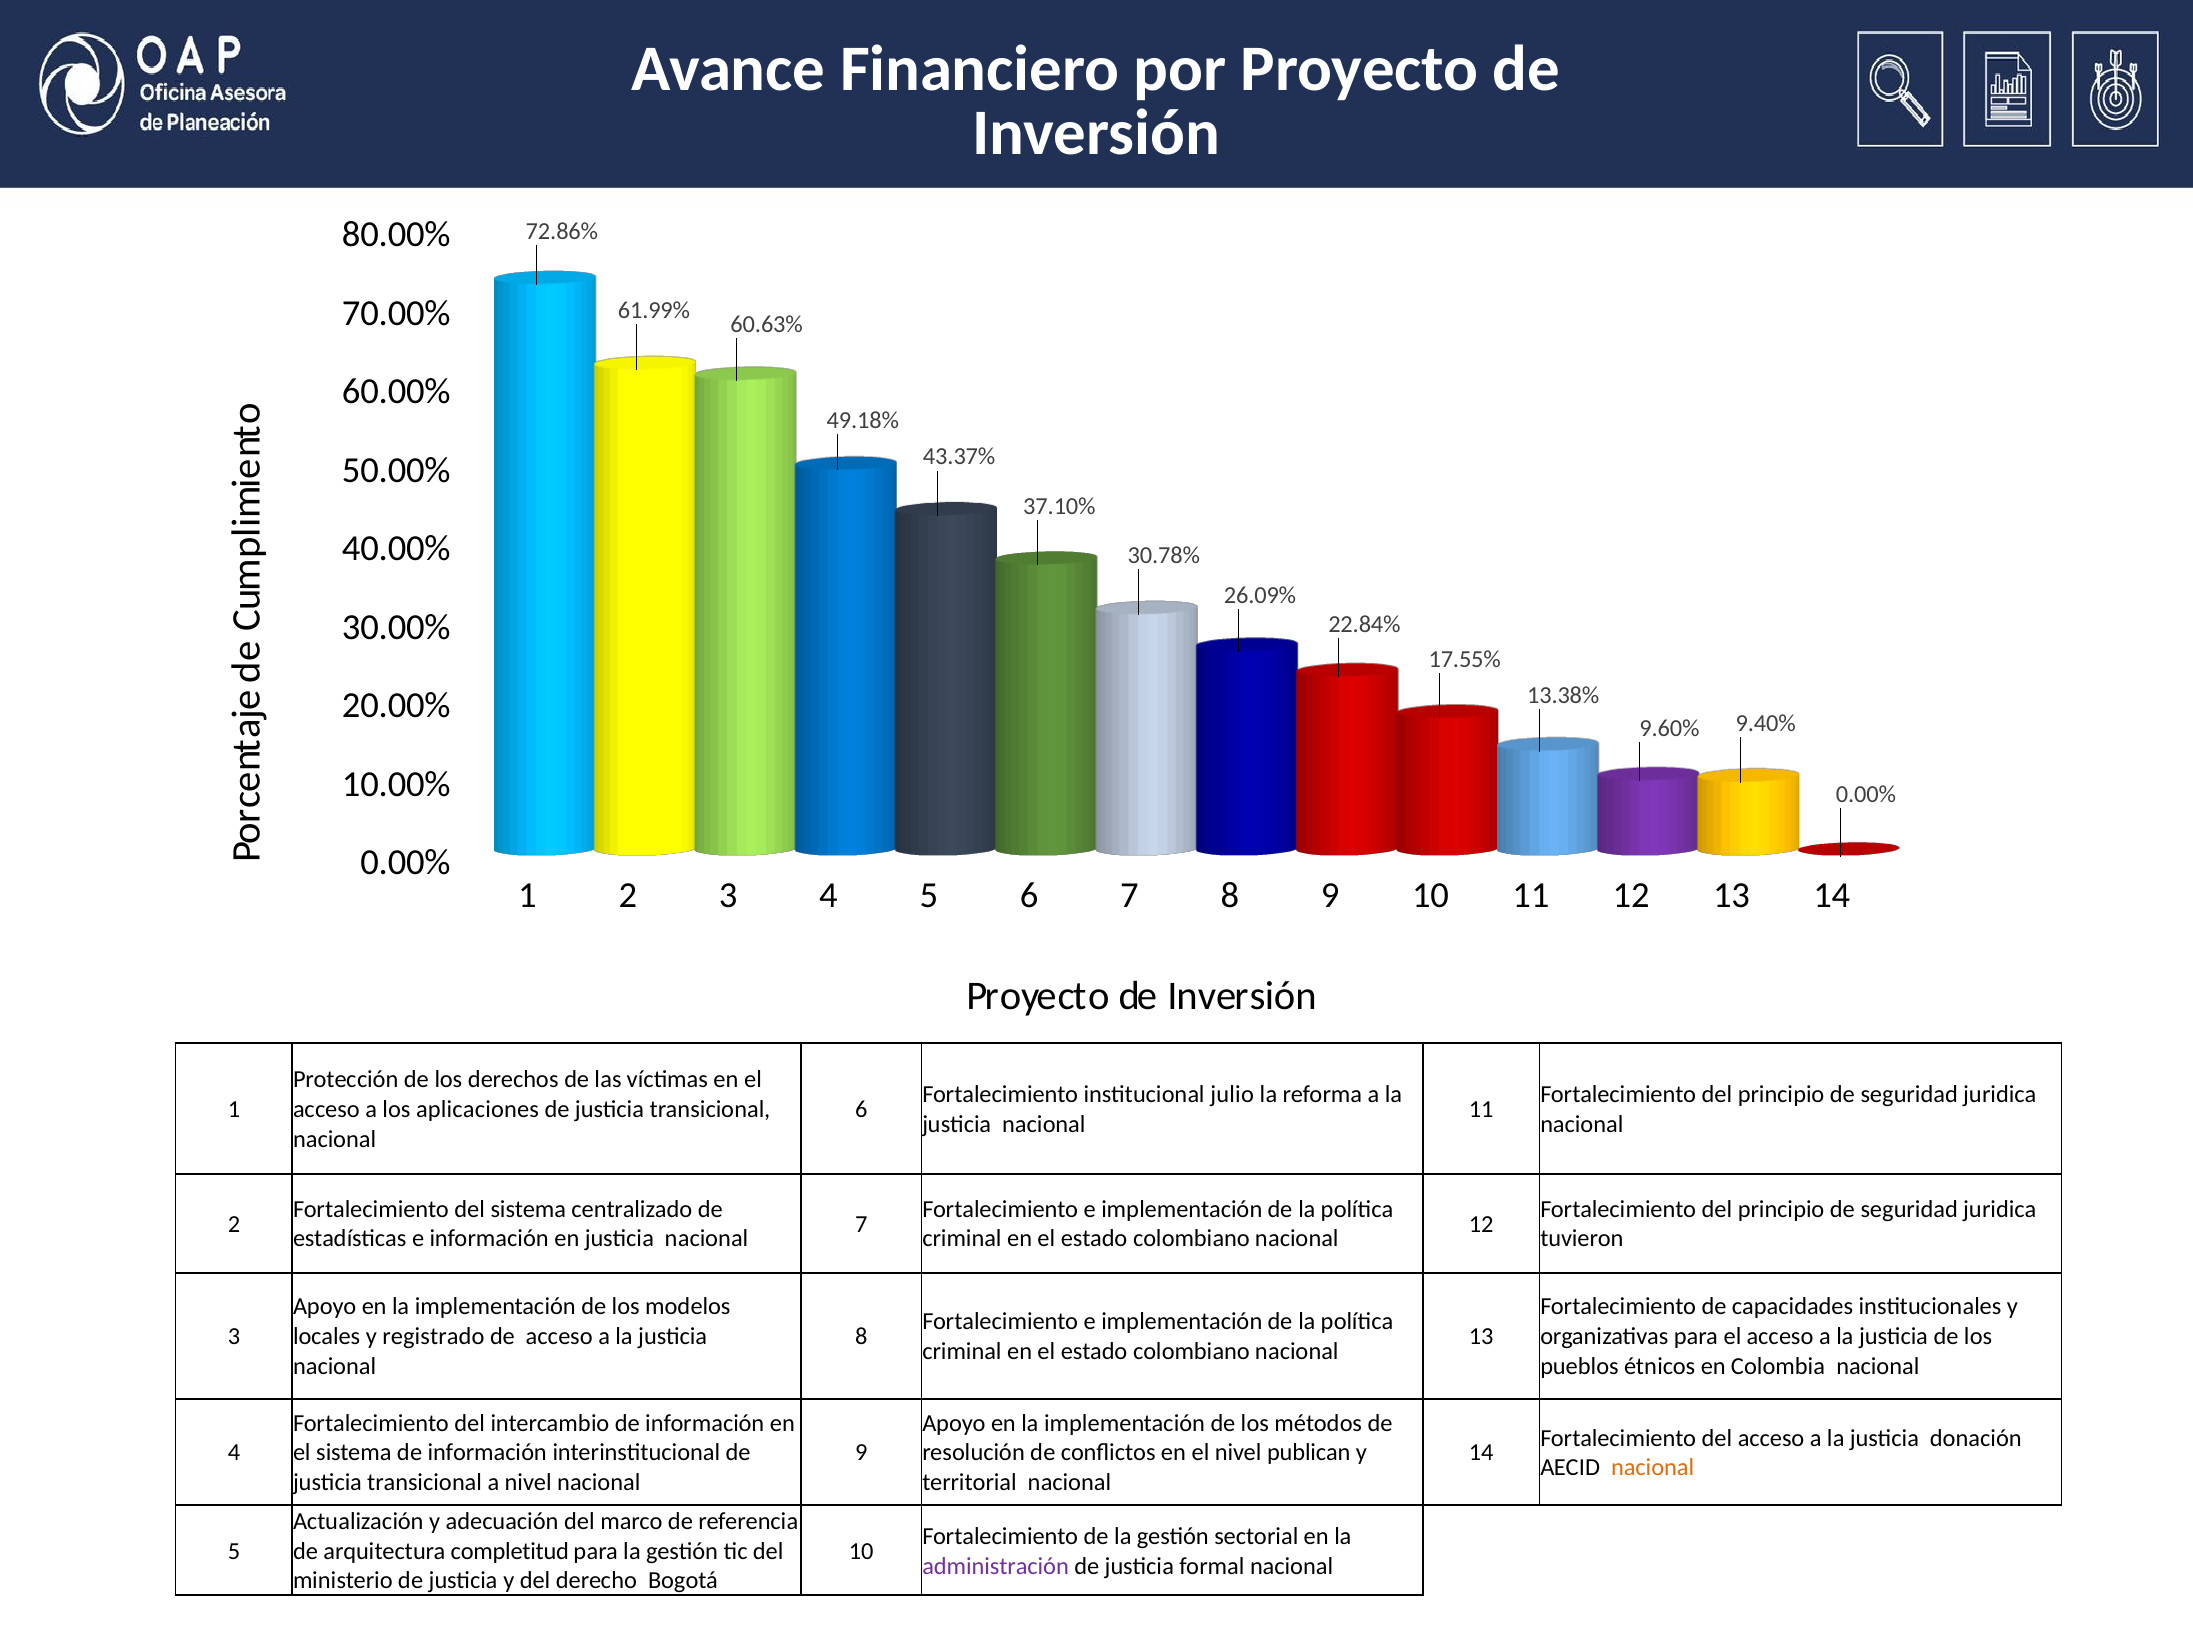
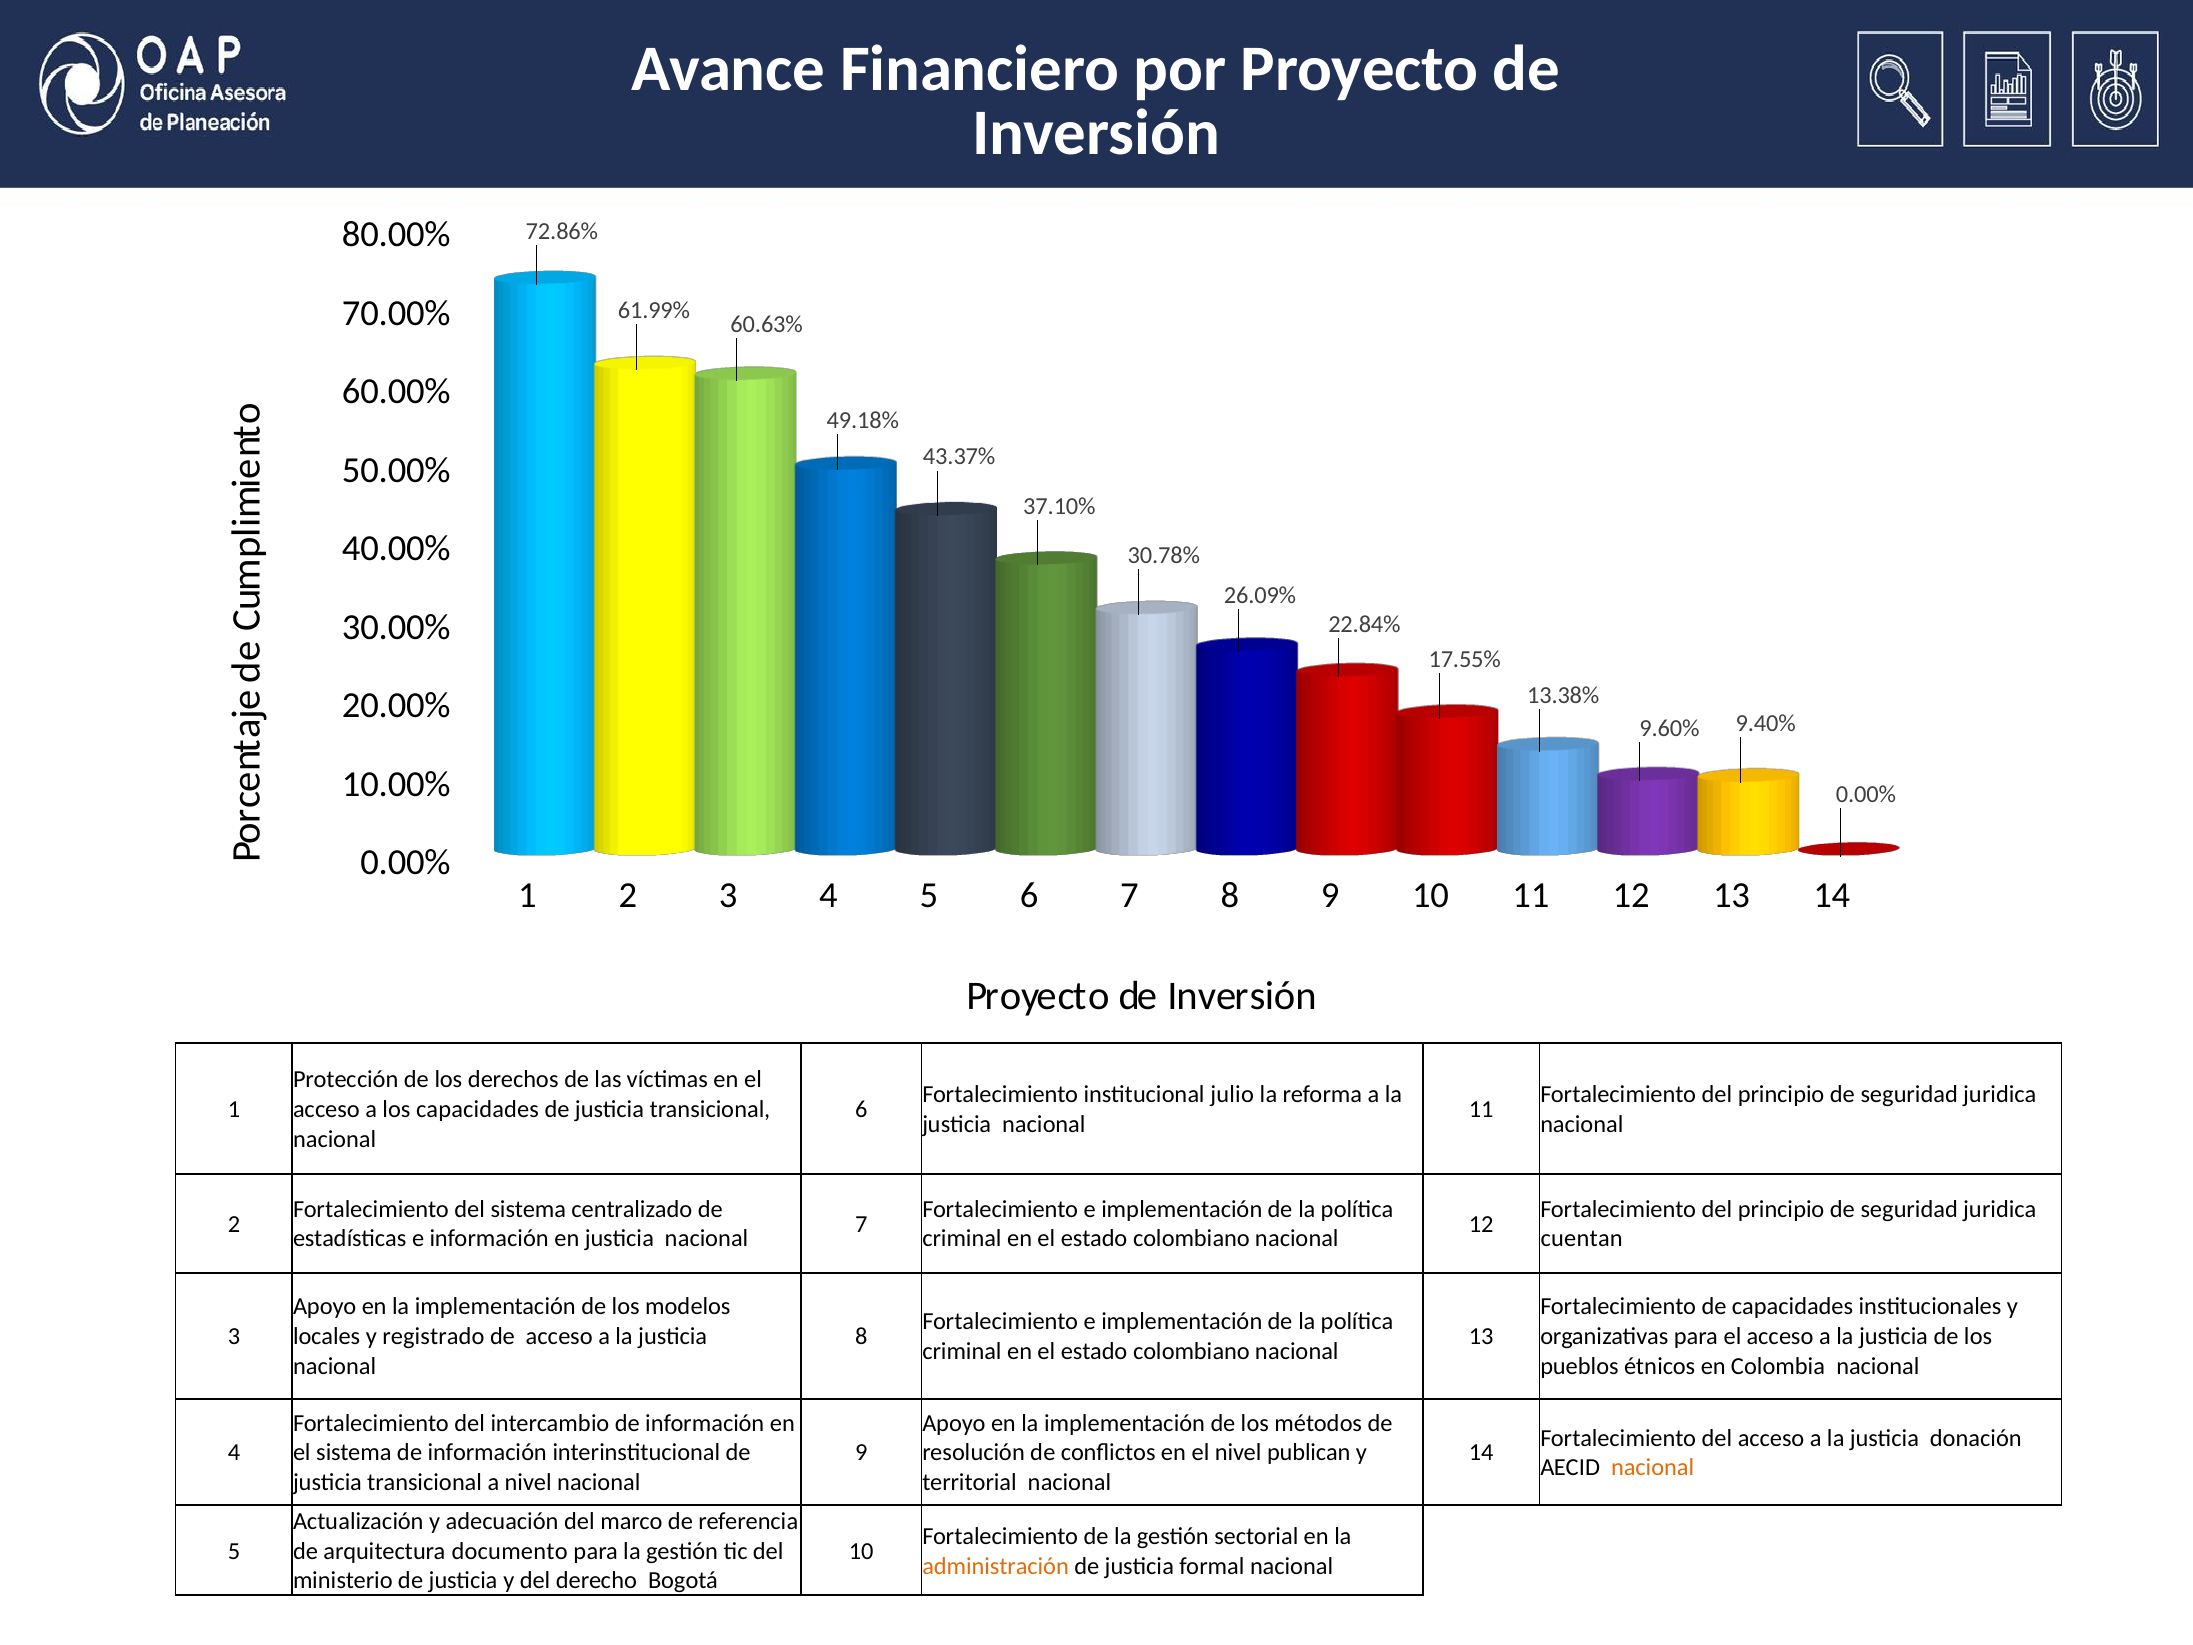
los aplicaciones: aplicaciones -> capacidades (477, 1109)
tuvieron: tuvieron -> cuentan (1582, 1239)
completitud: completitud -> documento (510, 1551)
administración colour: purple -> orange (996, 1566)
